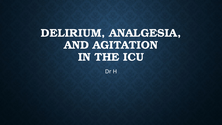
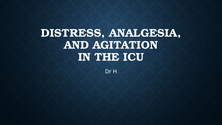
DELIRIUM: DELIRIUM -> DISTRESS (73, 33)
